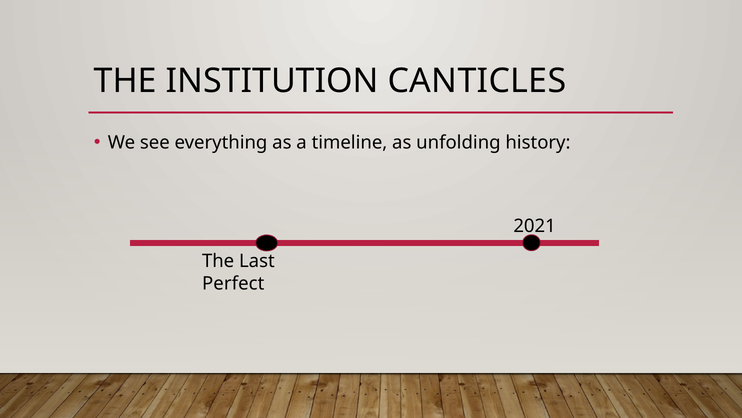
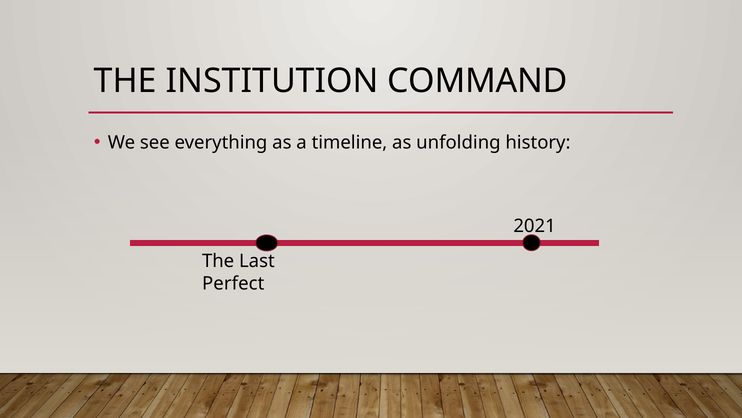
CANTICLES: CANTICLES -> COMMAND (477, 81)
